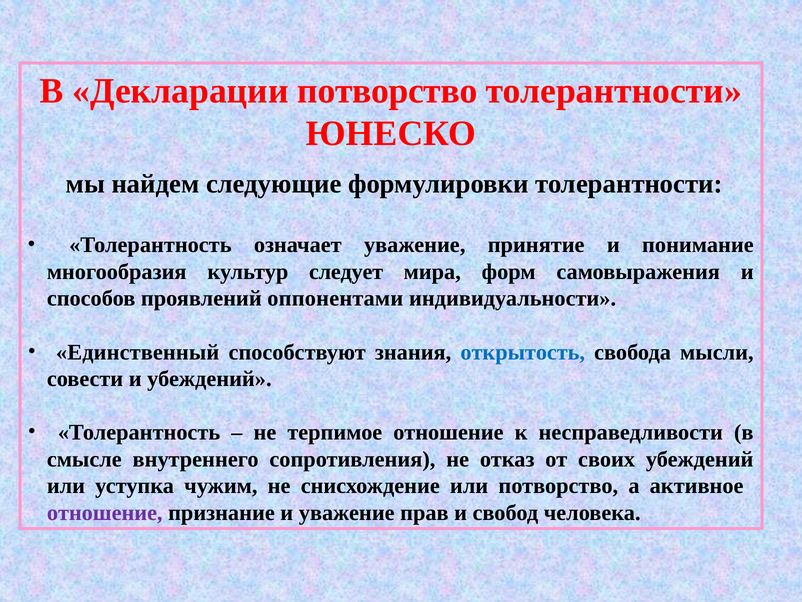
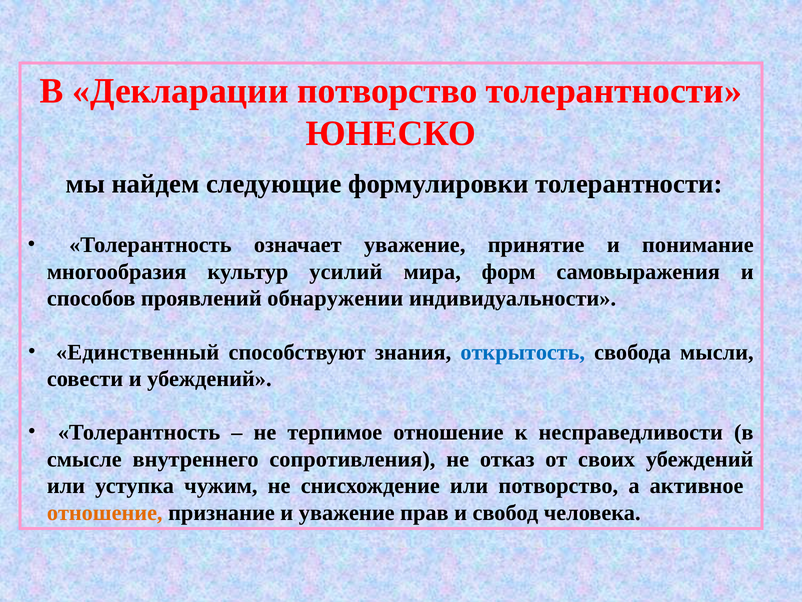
следует: следует -> усилий (346, 272)
оппонентами: оппонентами -> обнаружении (335, 298)
отношение colour: purple -> orange (105, 512)
